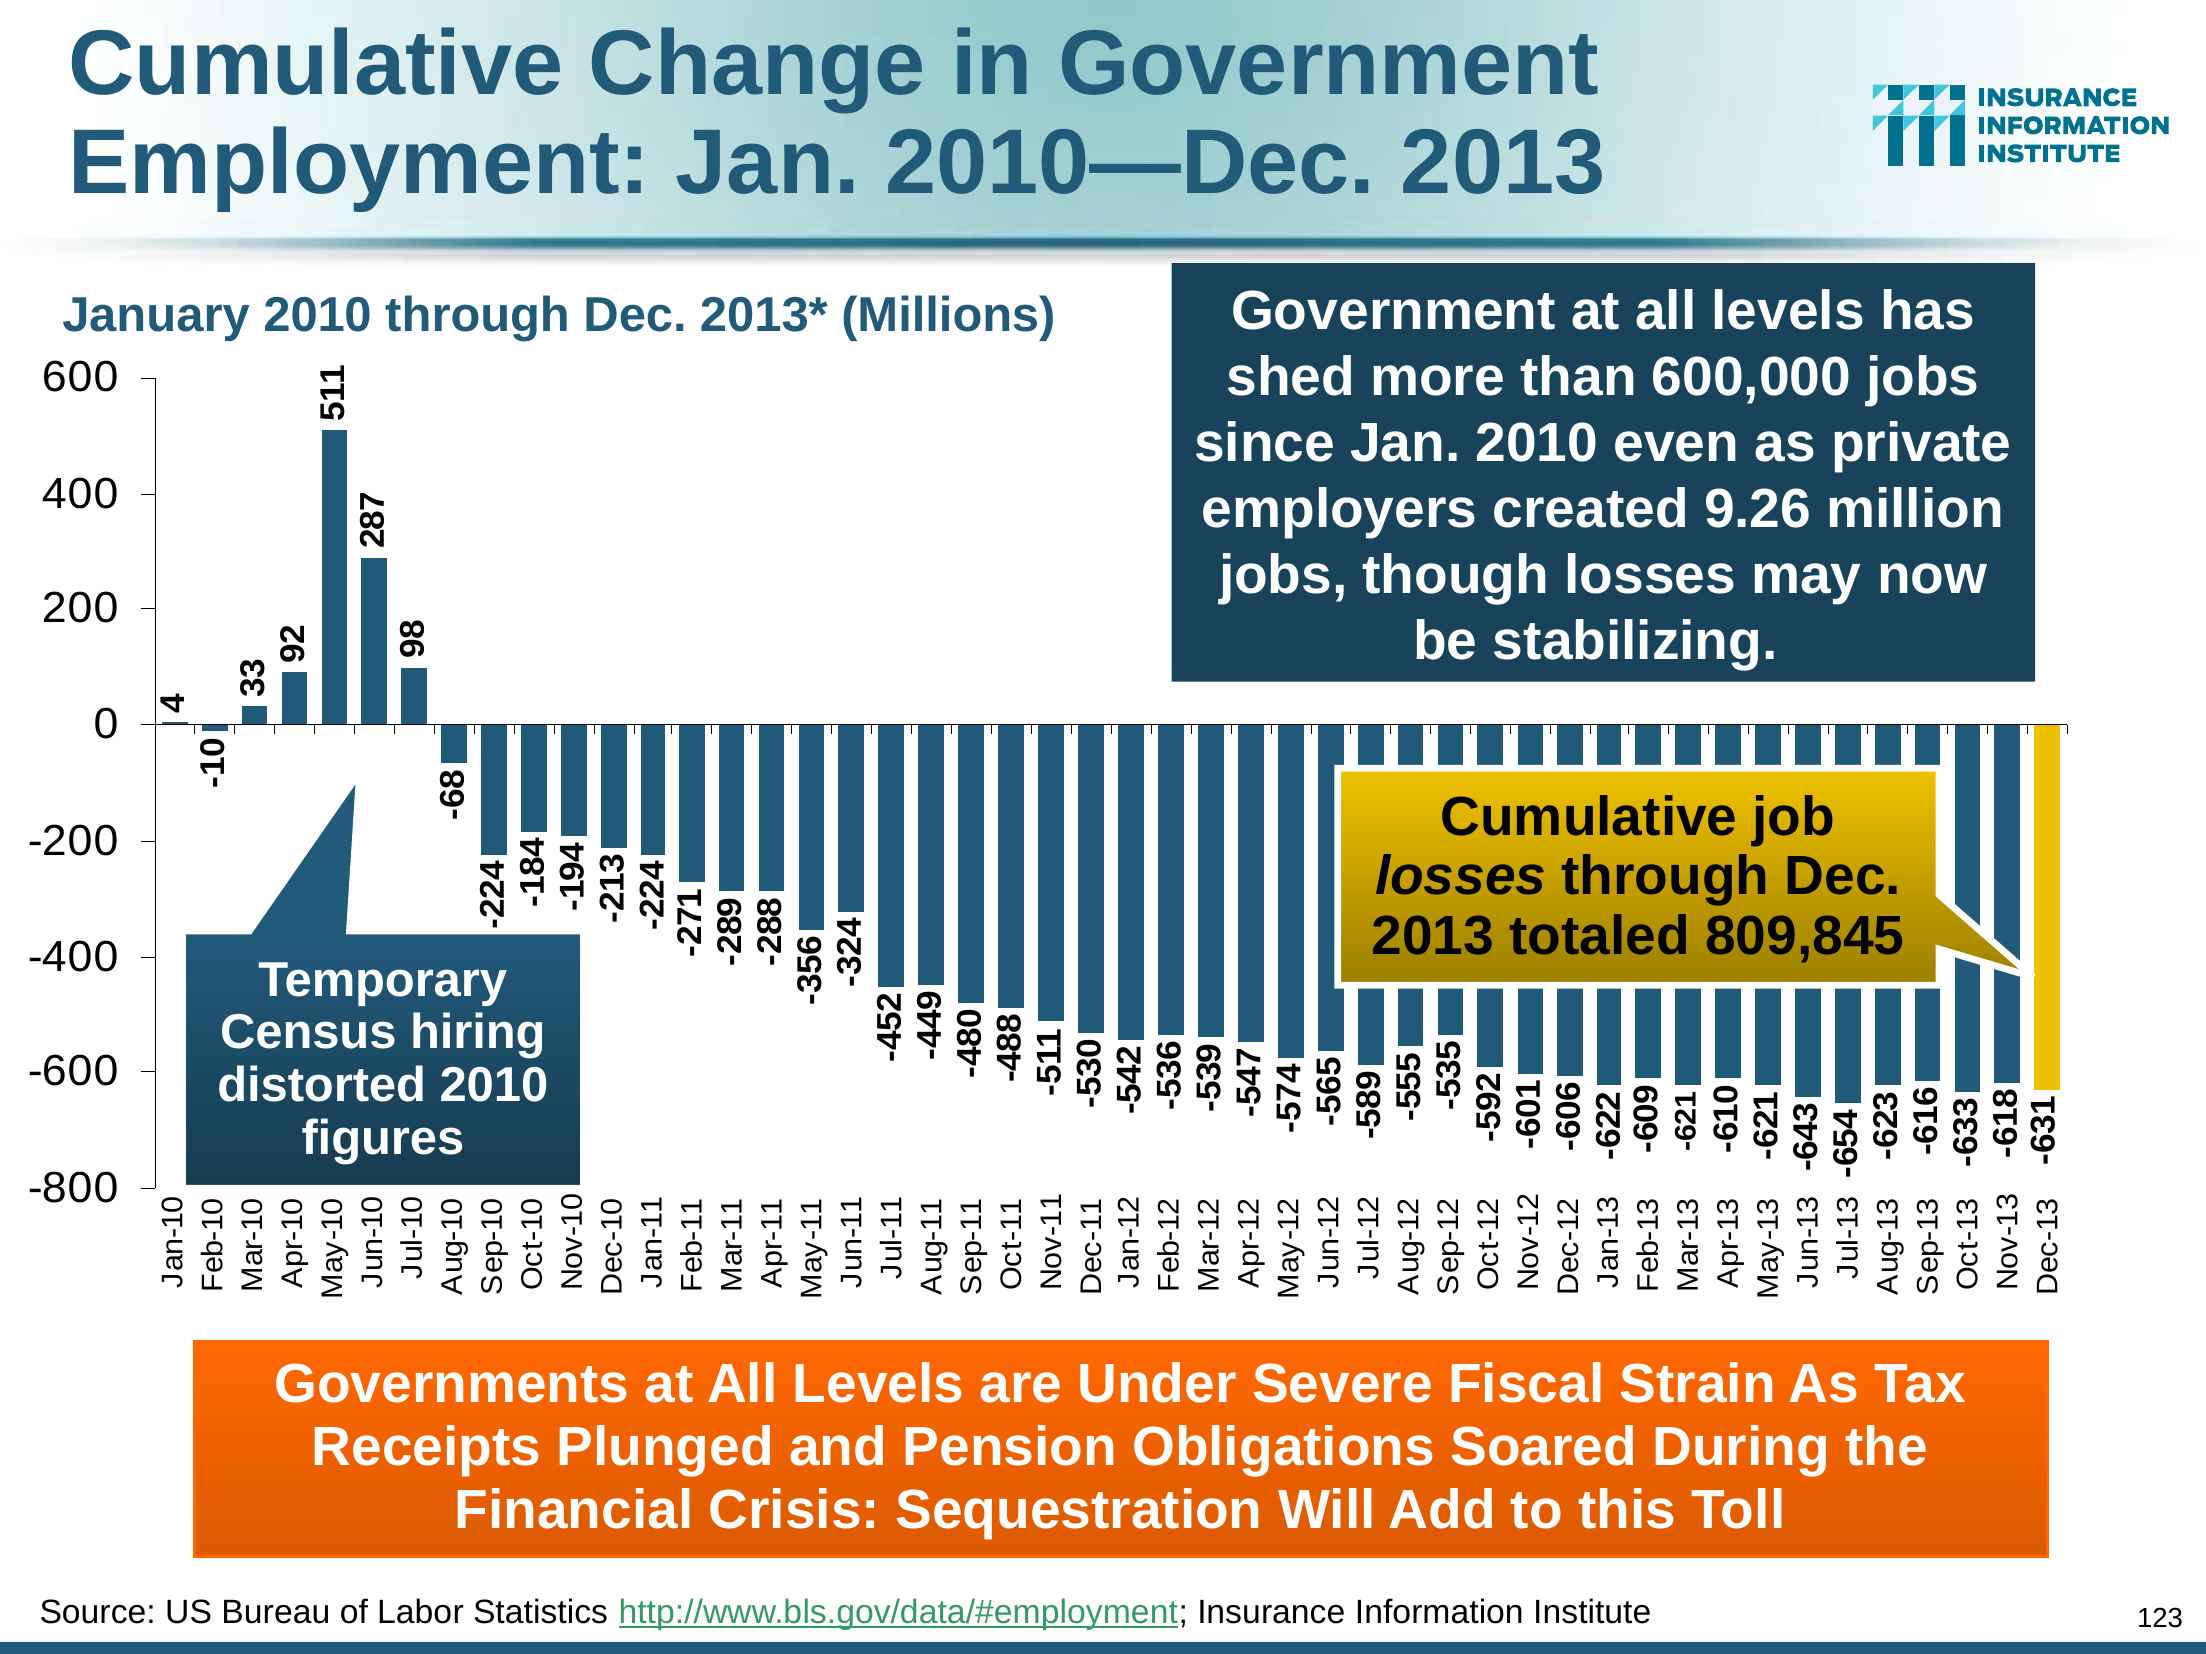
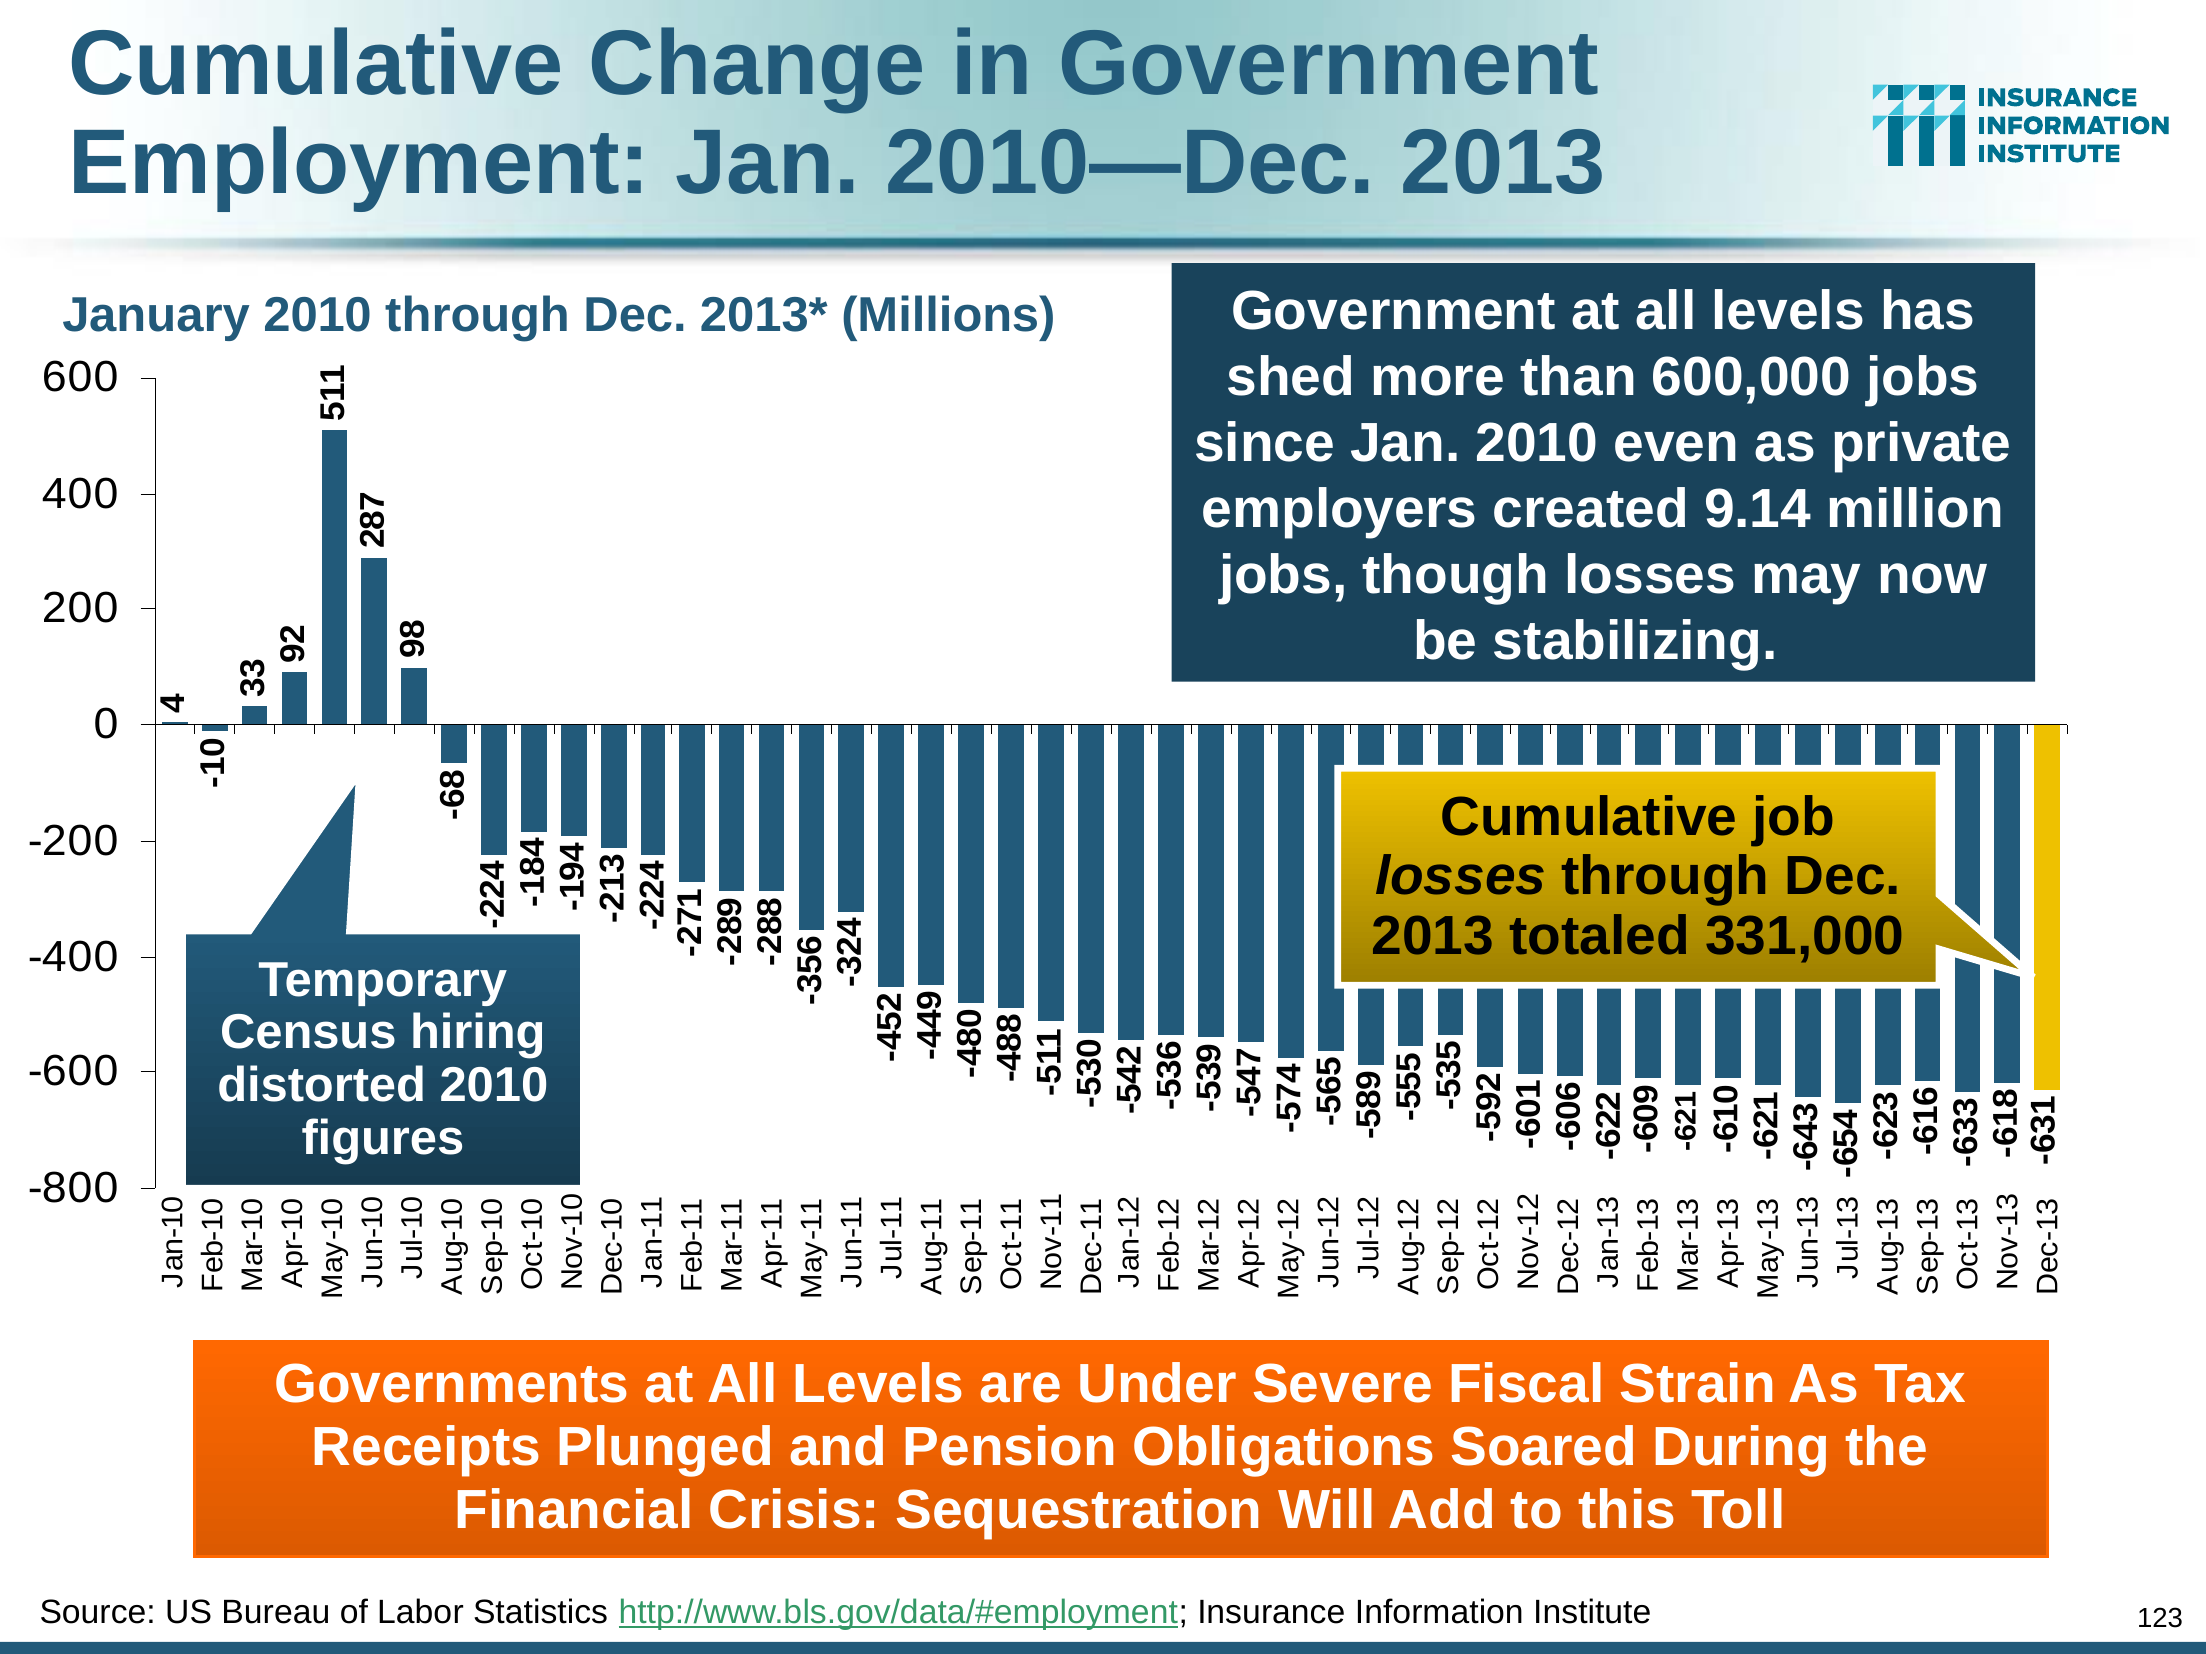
9.26: 9.26 -> 9.14 (1758, 510)
809,845: 809,845 -> 331,000 (1805, 936)
